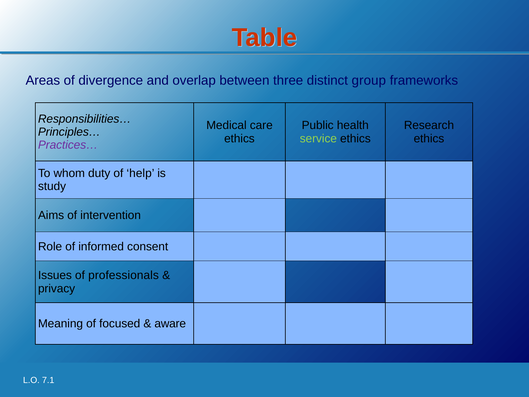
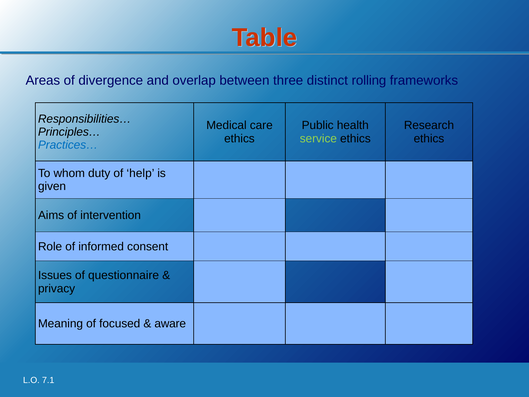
group: group -> rolling (369, 81)
Practices… colour: purple -> blue (68, 145)
study: study -> given (52, 186)
professionals: professionals -> questionnaire (124, 275)
